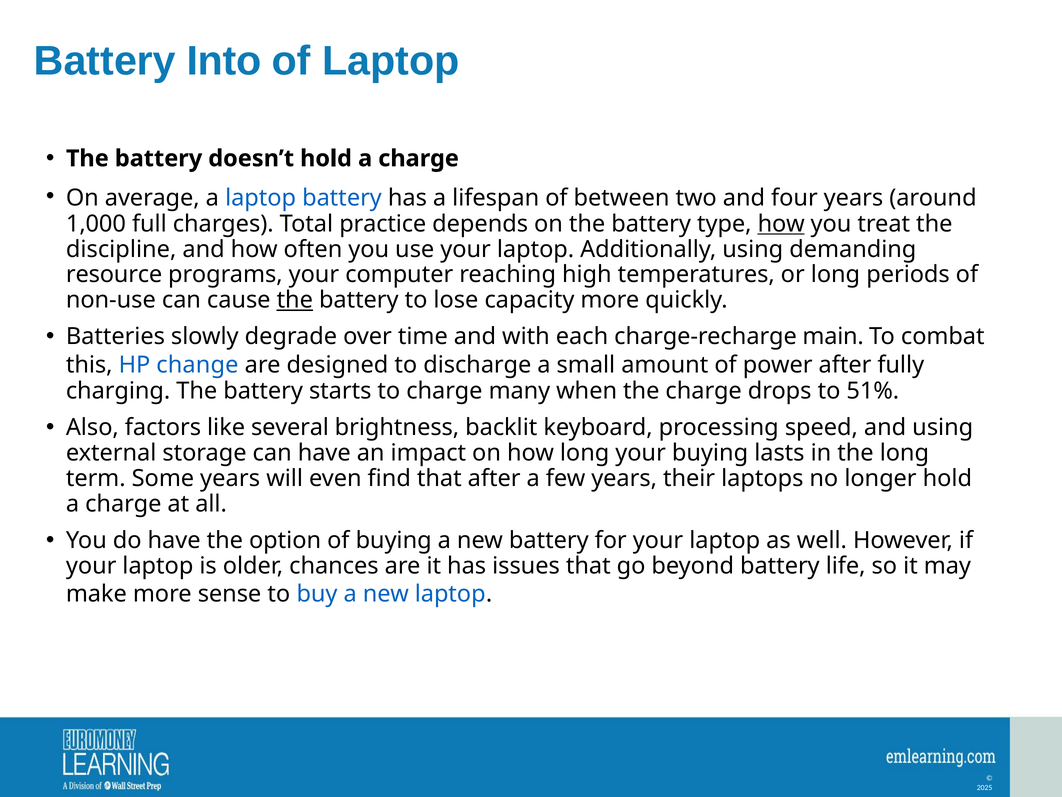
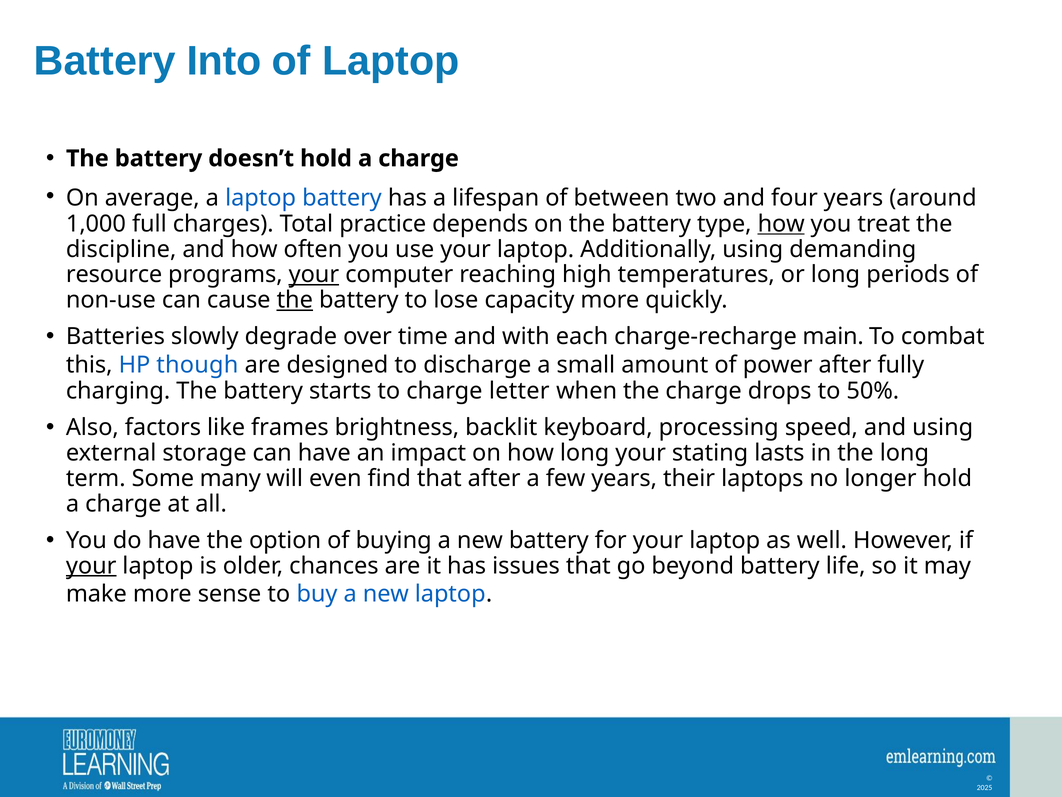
your underline: none -> present (314, 275)
change: change -> though (197, 365)
many: many -> letter (519, 391)
51%: 51% -> 50% (873, 391)
several: several -> frames (290, 427)
your buying: buying -> stating (710, 453)
Some years: years -> many (230, 478)
your underline: none -> present (91, 565)
